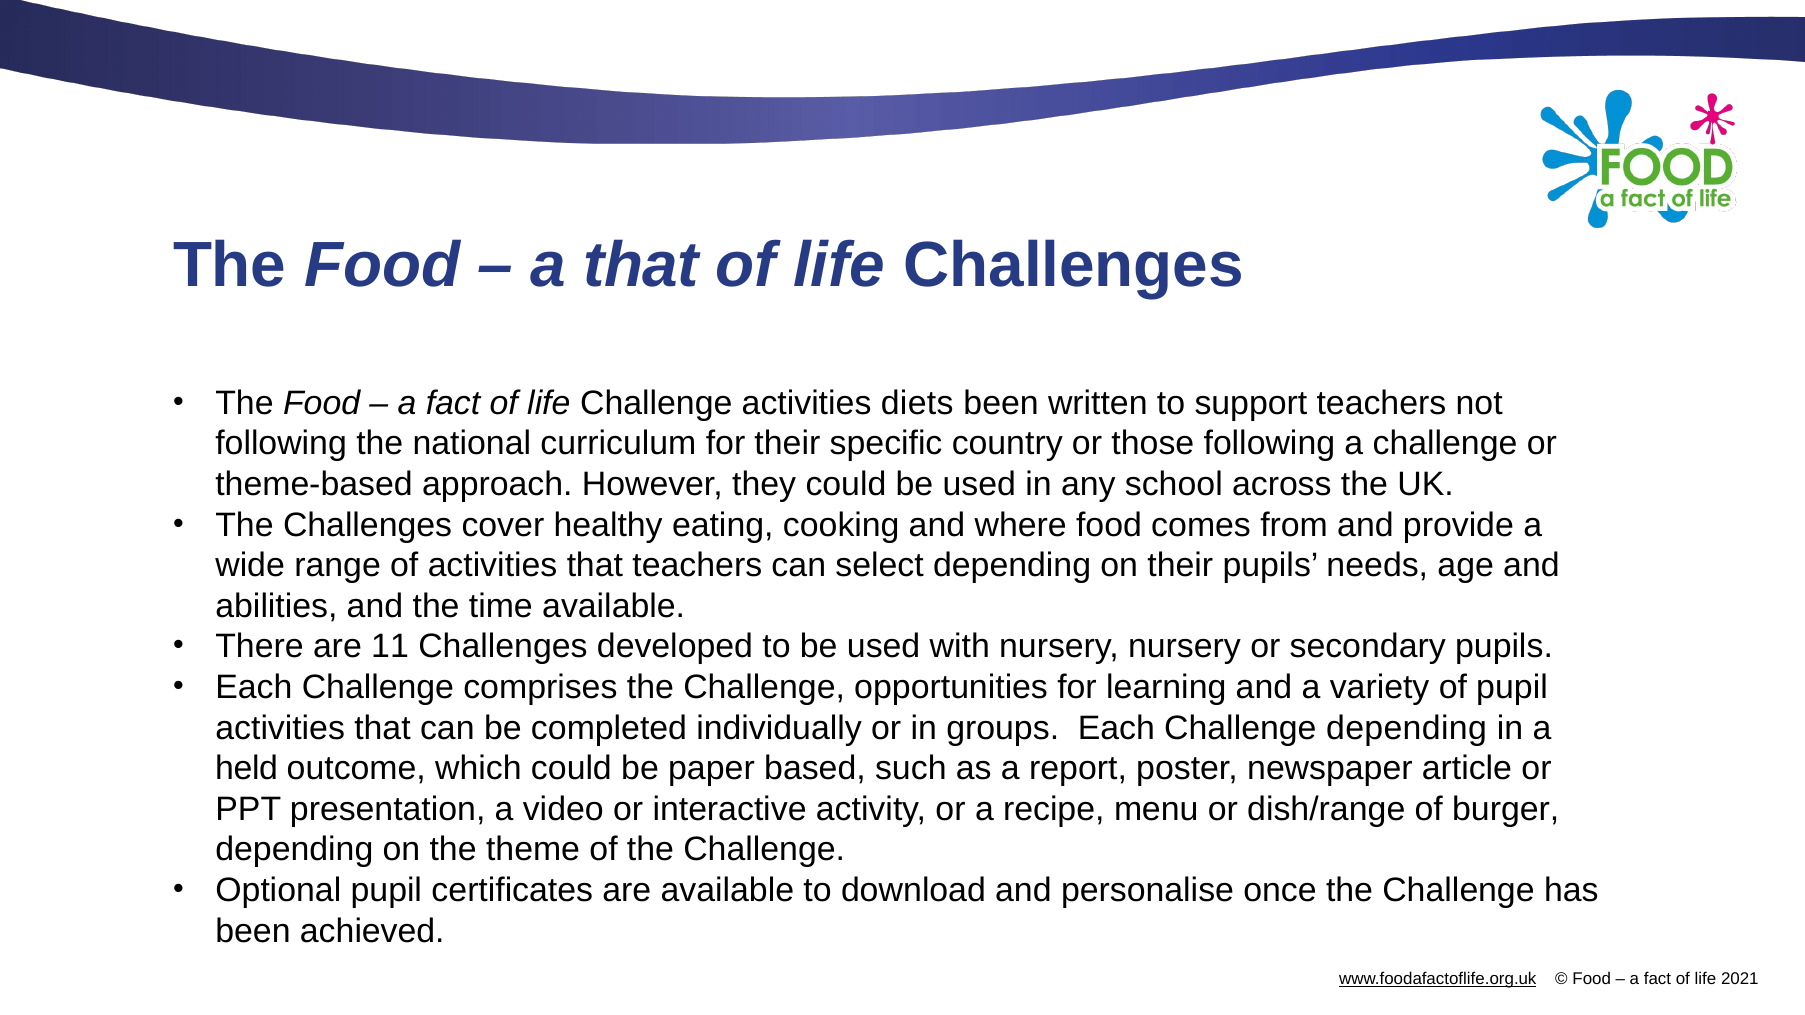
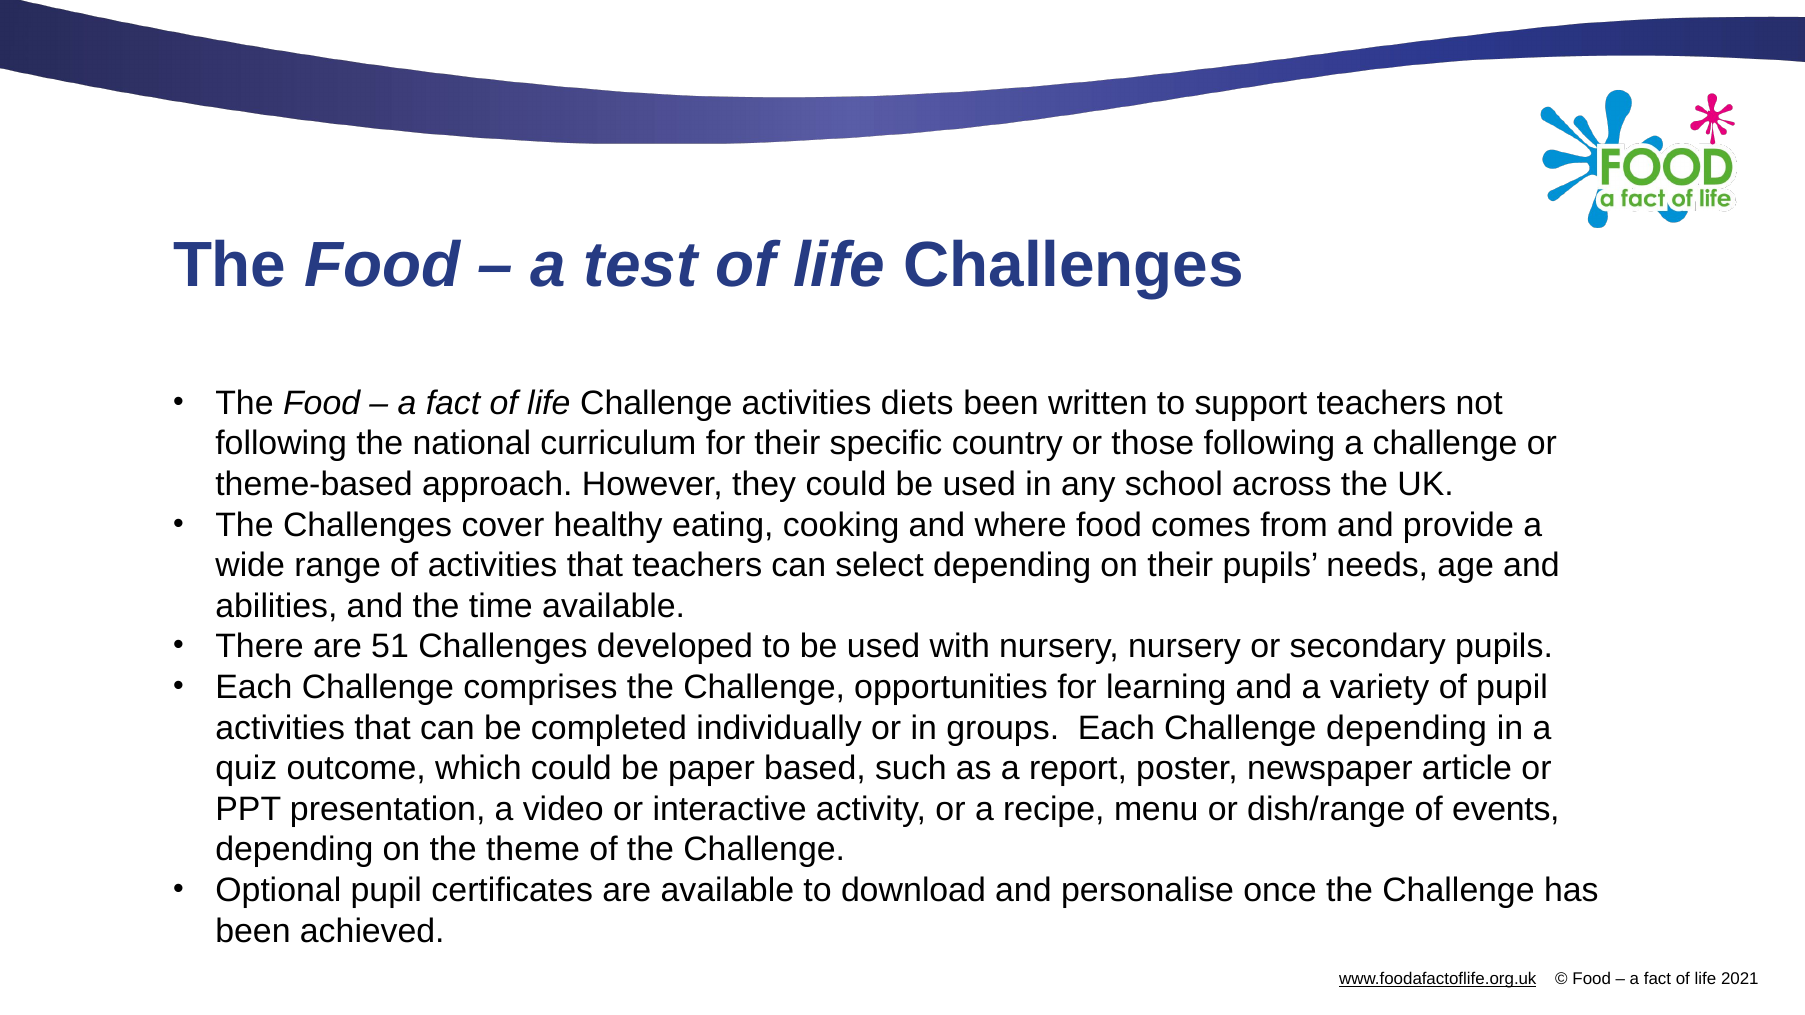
a that: that -> test (641, 266)
11: 11 -> 51 (390, 647)
held: held -> quiz (246, 769)
burger: burger -> events (1506, 809)
